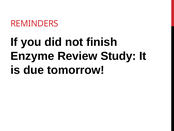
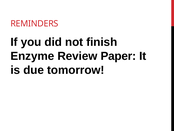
Study: Study -> Paper (118, 56)
